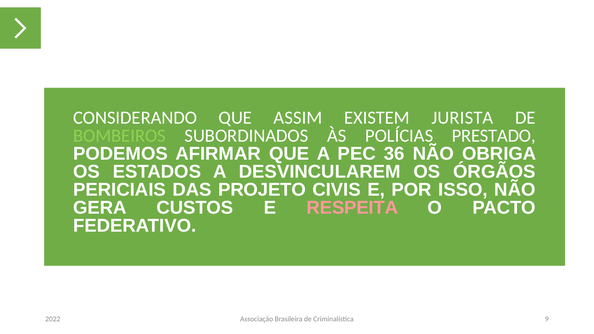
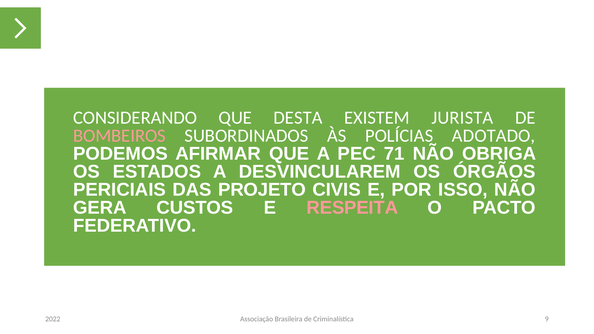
ASSIM: ASSIM -> DESTA (298, 118)
BOMBEIROS colour: light green -> pink (119, 136)
PRESTADO: PRESTADO -> ADOTADO (494, 136)
36: 36 -> 71 (394, 154)
